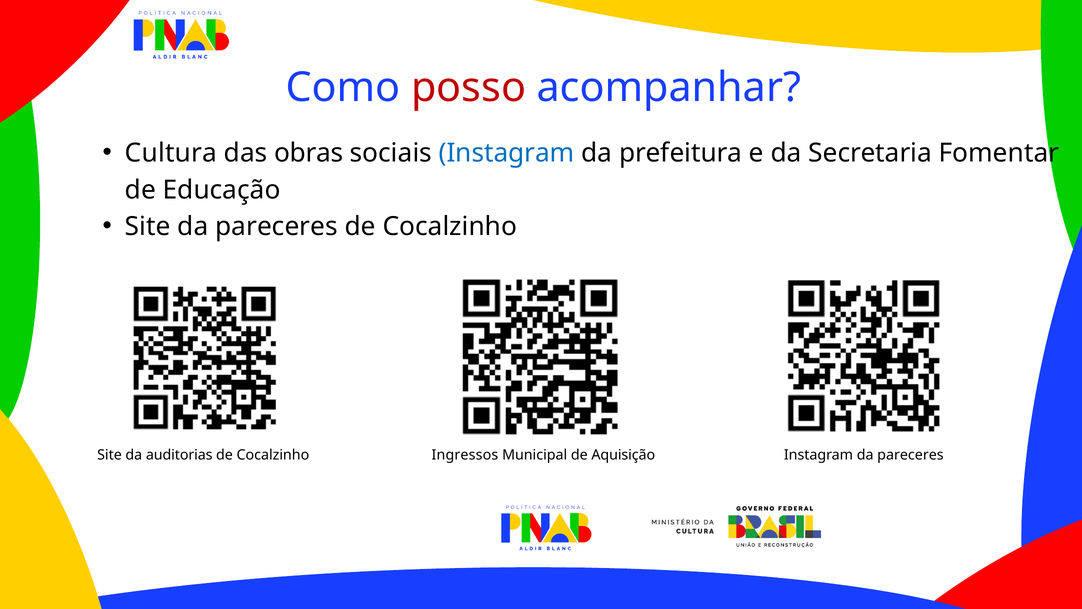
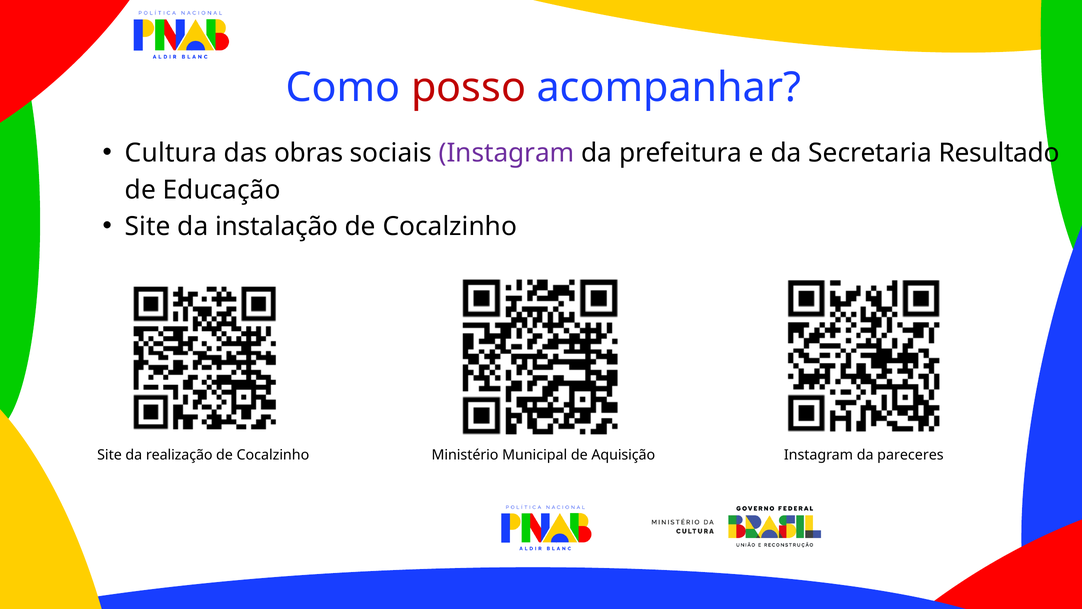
Instagram colour: blue -> purple (507, 153)
Fomentar: Fomentar -> Resultado (999, 153)
Site da pareceres: pareceres -> instalação (277, 227)
auditorias: auditorias -> realização (179, 455)
Ingressos: Ingressos -> Ministério (465, 455)
